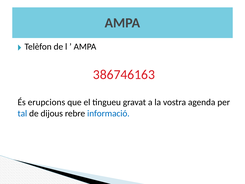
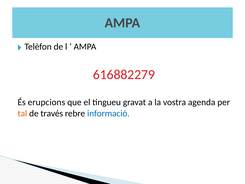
386746163: 386746163 -> 616882279 (124, 74)
tal colour: blue -> orange (22, 113)
dijous: dijous -> través (52, 113)
